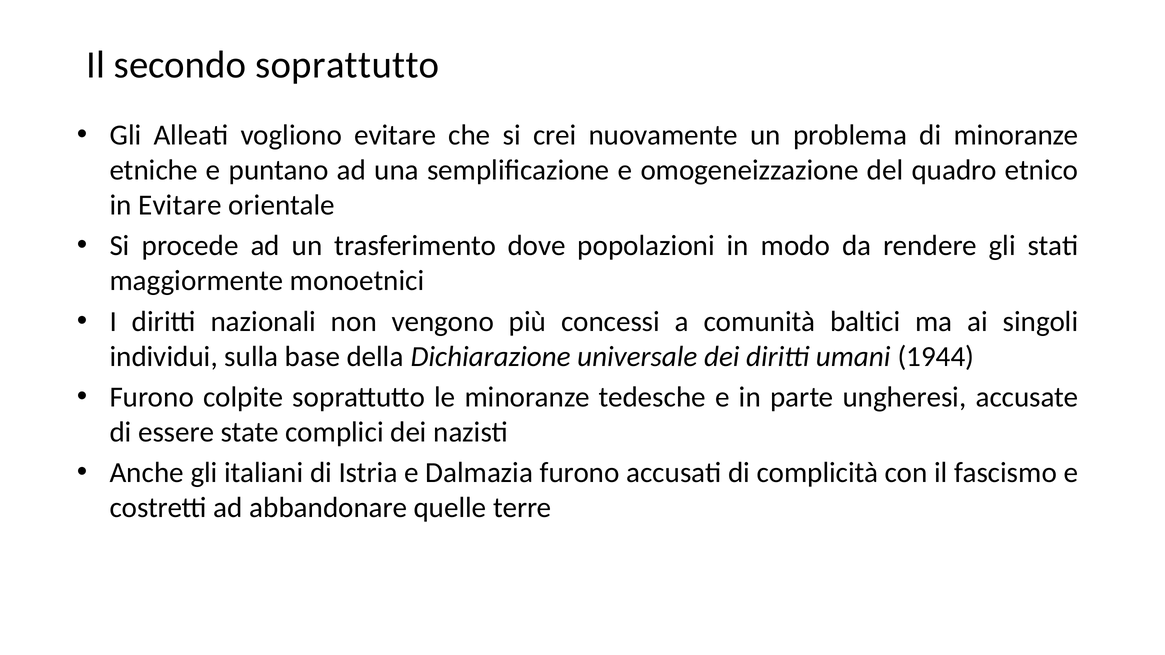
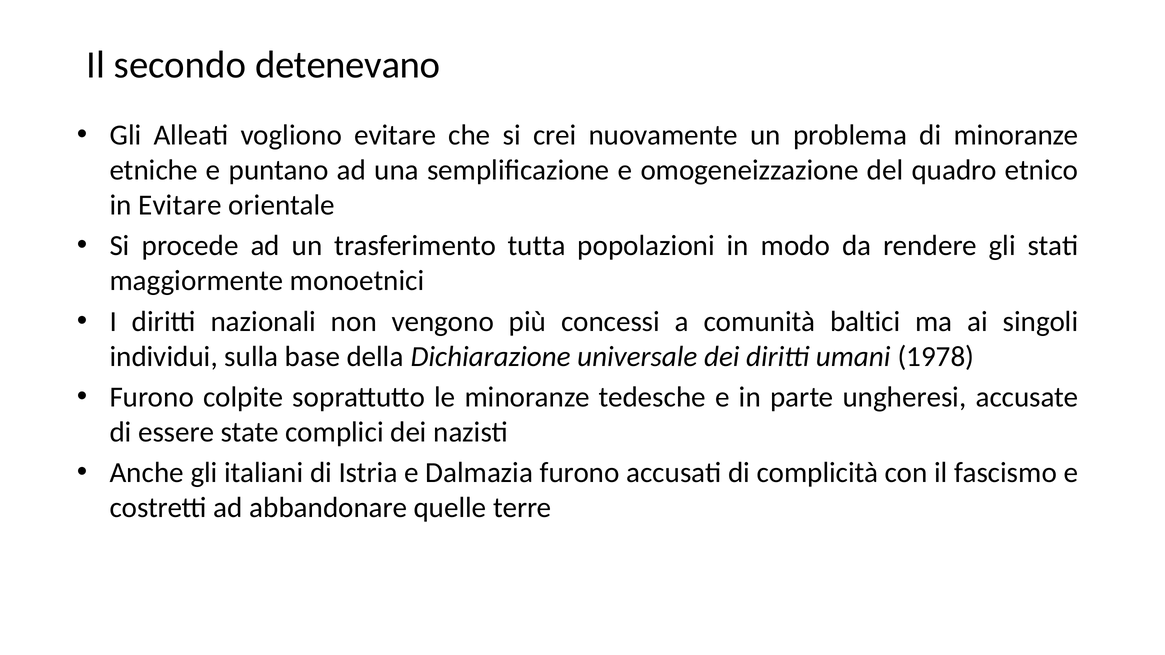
secondo soprattutto: soprattutto -> detenevano (348, 65)
dove: dove -> tutta (537, 246)
1944: 1944 -> 1978 (936, 357)
